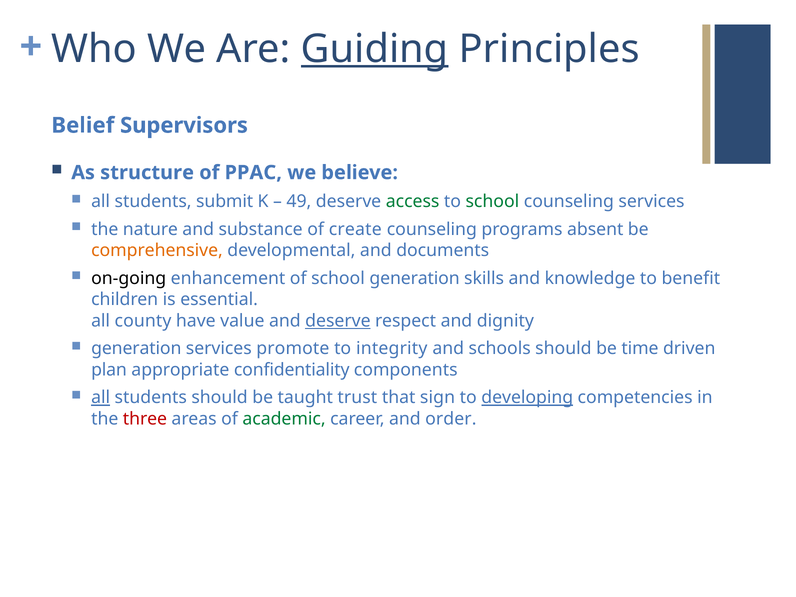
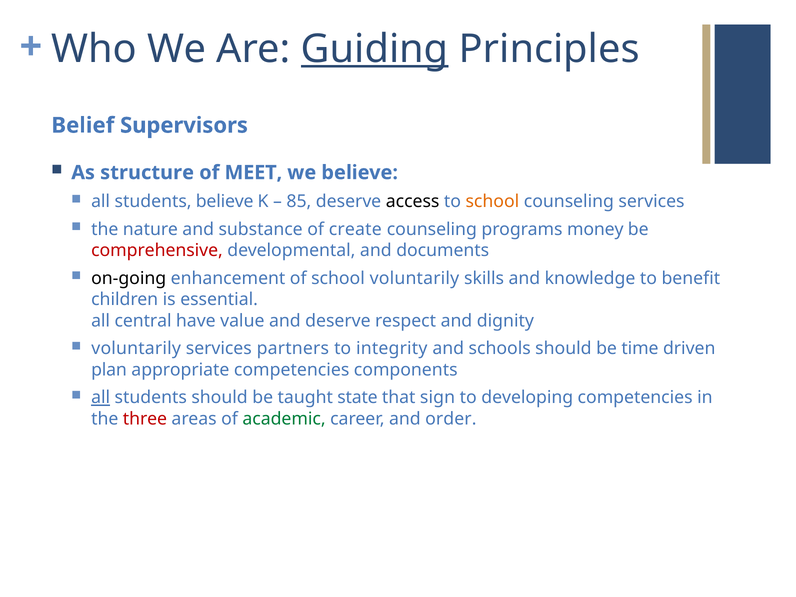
PPAC: PPAC -> MEET (253, 173)
students submit: submit -> believe (225, 202)
49: 49 -> 85 (299, 202)
access colour: green -> black (413, 202)
school colour: green -> orange (492, 202)
absent: absent -> money (595, 229)
comprehensive colour: orange -> red (157, 251)
school generation: generation -> voluntarily (414, 278)
county: county -> central (143, 321)
deserve underline: present -> none (338, 321)
generation: generation -> voluntarily (136, 349)
promote: promote -> partners (293, 349)
appropriate confidentiality: confidentiality -> competencies (292, 370)
trust: trust -> state (358, 398)
developing underline: present -> none (527, 398)
